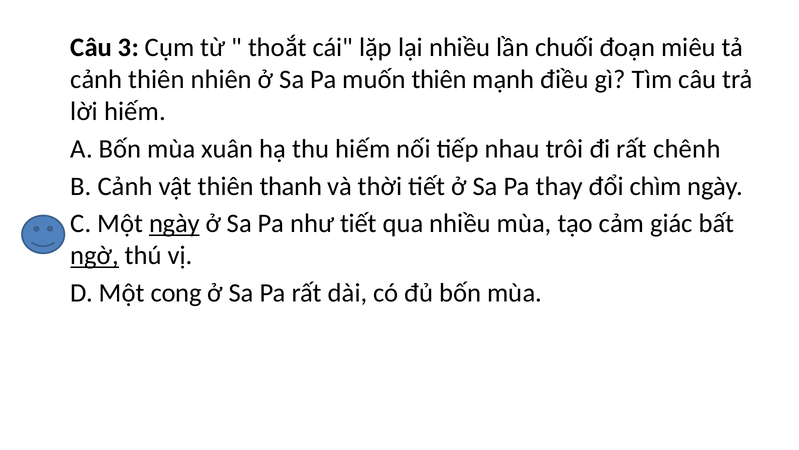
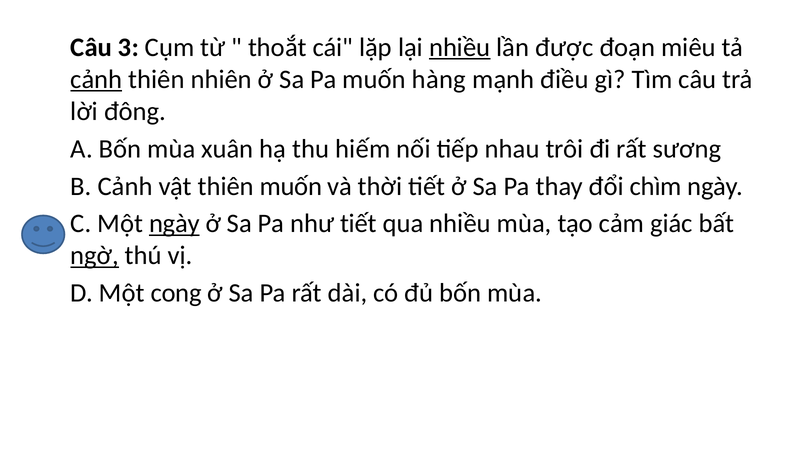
nhiều underline: none -> present (460, 47)
chuối: chuối -> được (564, 47)
cảnh underline: none -> present (96, 79)
muốn thiên: thiên -> hàng (439, 79)
lời hiếm: hiếm -> đông (135, 111)
chênh: chênh -> sương (687, 149)
thiên thanh: thanh -> muốn (291, 186)
